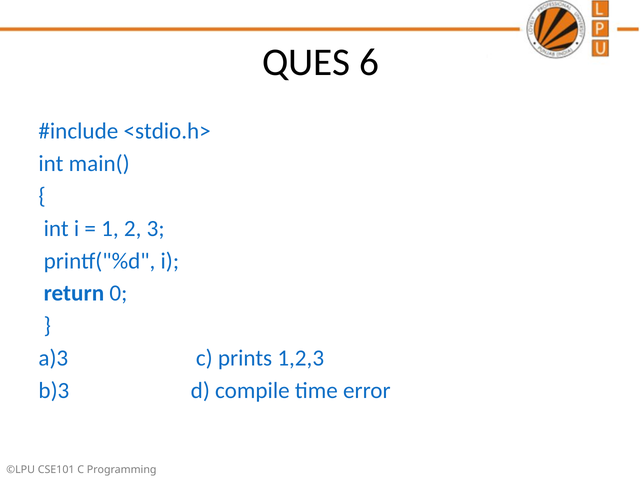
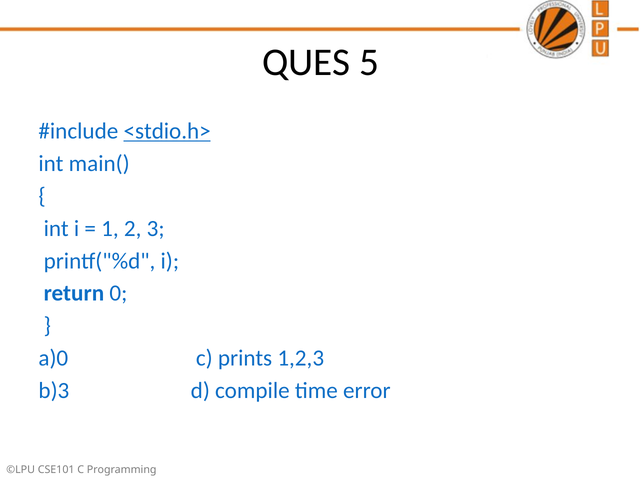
6: 6 -> 5 (369, 62)
<stdio.h> underline: none -> present (167, 131)
a)3: a)3 -> a)0 (53, 358)
